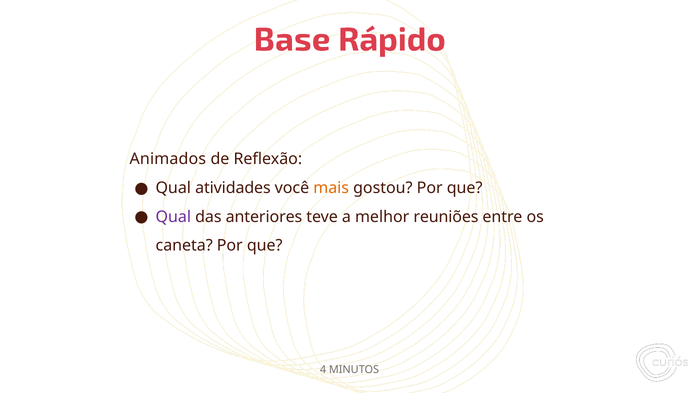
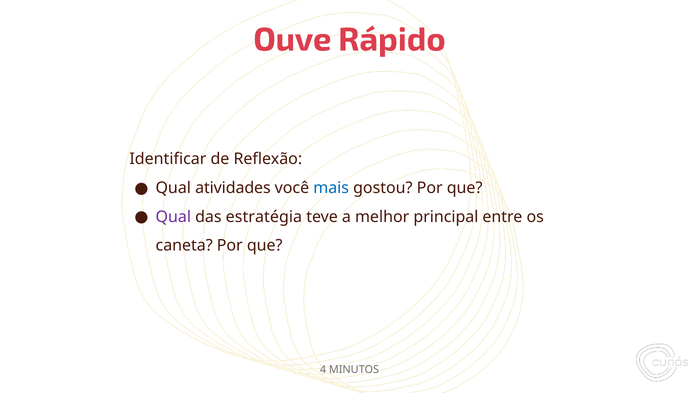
Base: Base -> Ouve (292, 40)
Animados: Animados -> Identificar (168, 159)
mais colour: orange -> blue (331, 188)
anteriores: anteriores -> estratégia (264, 217)
reuniões: reuniões -> principal (446, 217)
